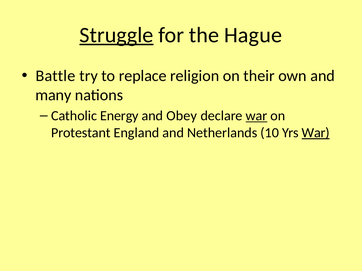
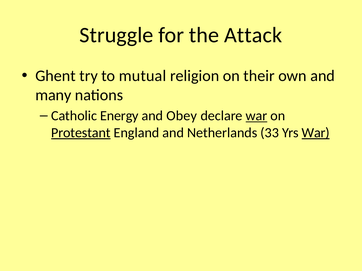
Struggle underline: present -> none (116, 35)
Hague: Hague -> Attack (253, 35)
Battle: Battle -> Ghent (56, 76)
replace: replace -> mutual (143, 76)
Protestant underline: none -> present (81, 133)
10: 10 -> 33 (270, 133)
